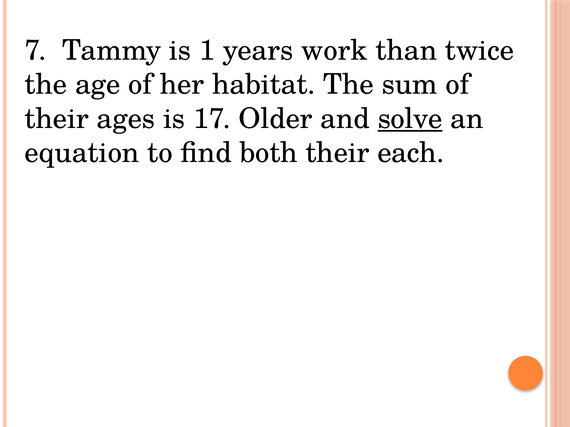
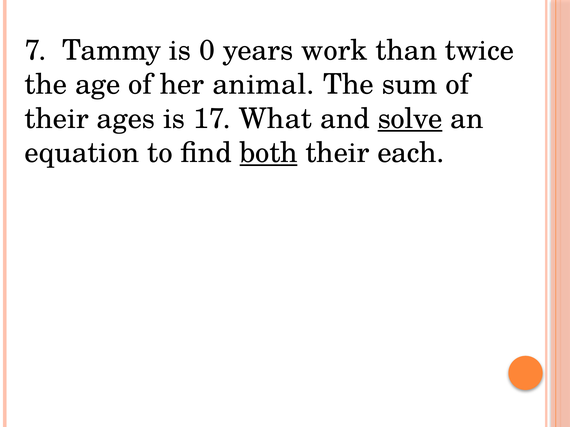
1: 1 -> 0 (207, 50)
habitat: habitat -> animal (264, 85)
Older: Older -> What (275, 119)
both underline: none -> present (269, 153)
